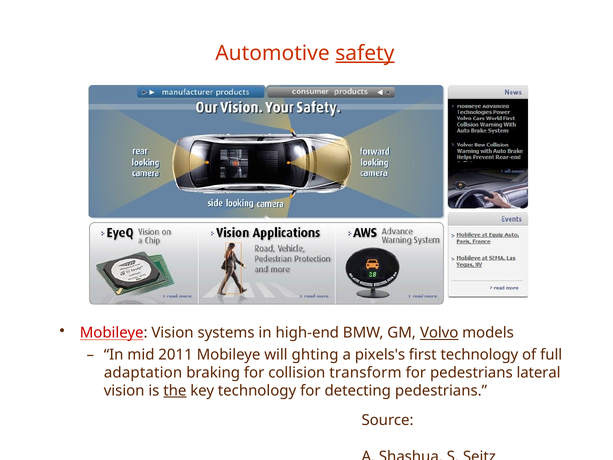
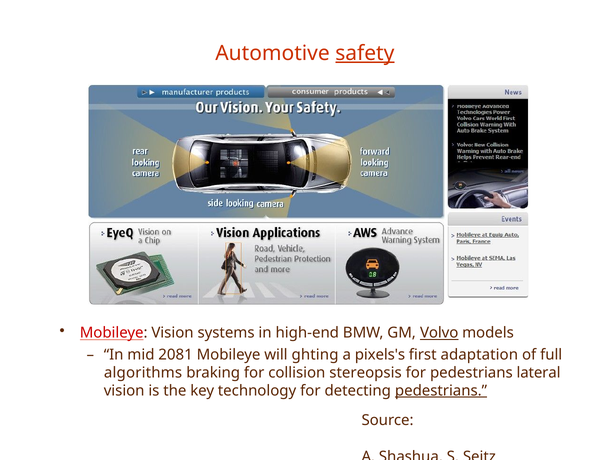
2011: 2011 -> 2081 (176, 354)
first technology: technology -> adaptation (479, 354)
adaptation: adaptation -> algorithms (143, 372)
transform: transform -> stereopsis (366, 372)
the underline: present -> none (175, 390)
pedestrians underline: none -> present (441, 390)
